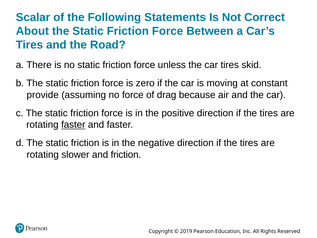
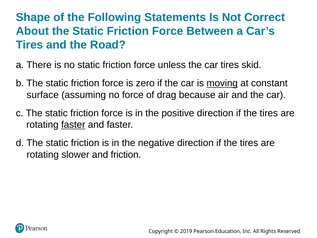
Scalar: Scalar -> Shape (33, 17)
moving underline: none -> present (222, 83)
provide: provide -> surface (43, 95)
